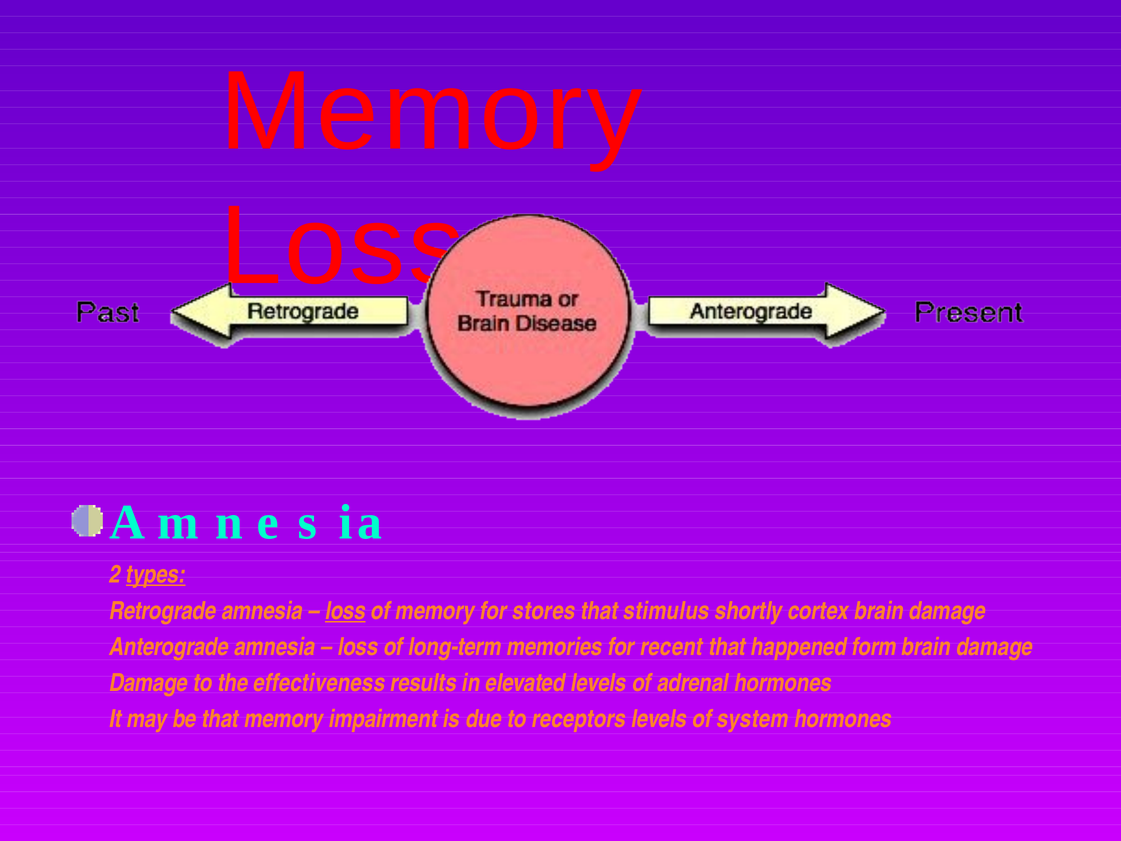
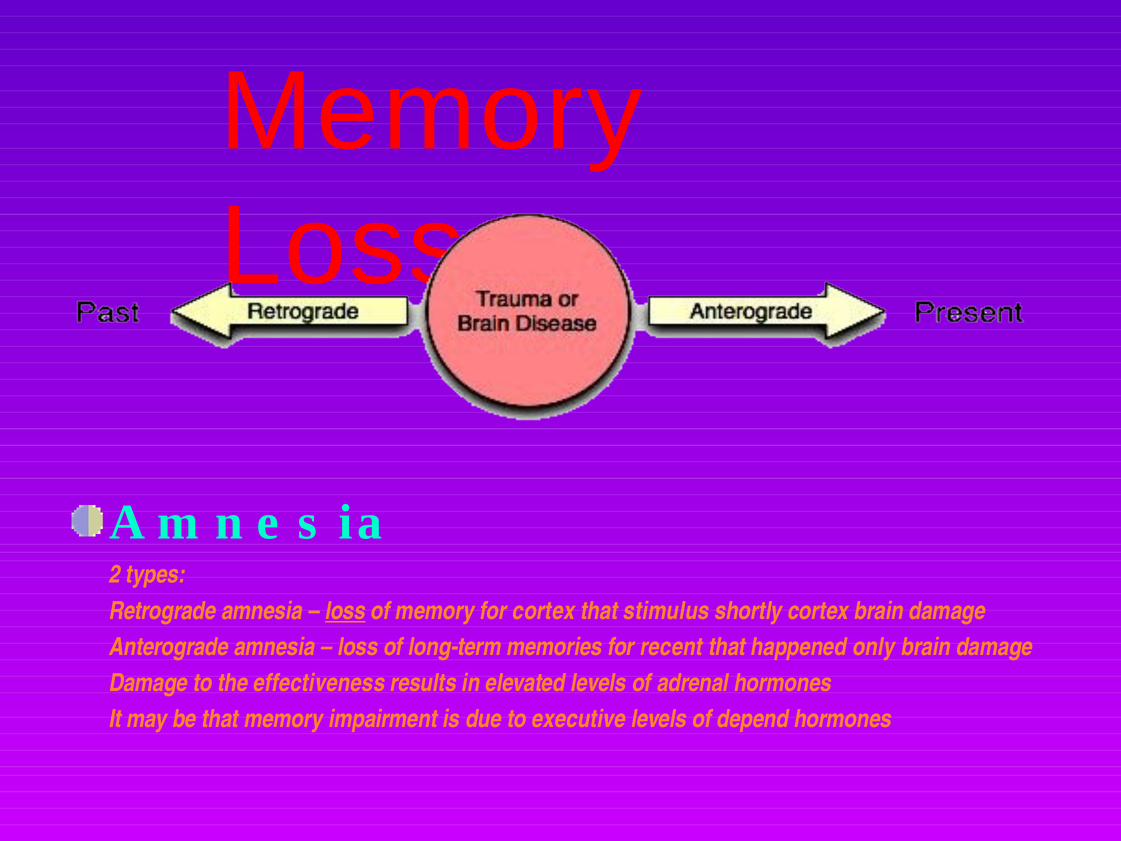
types underline: present -> none (156, 574)
for stores: stores -> cortex (544, 611)
form: form -> only (874, 647)
receptors: receptors -> executive (579, 719)
system: system -> depend (753, 719)
